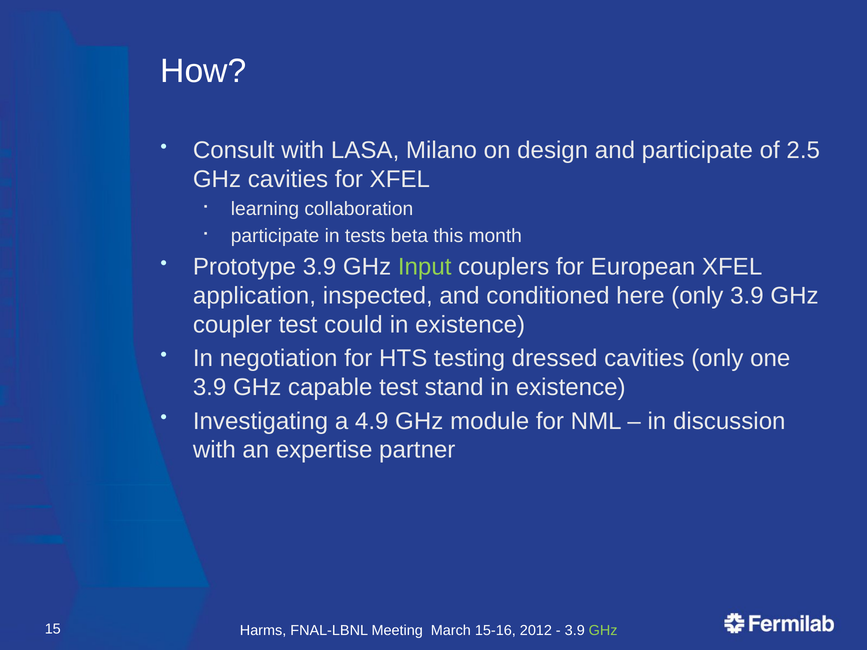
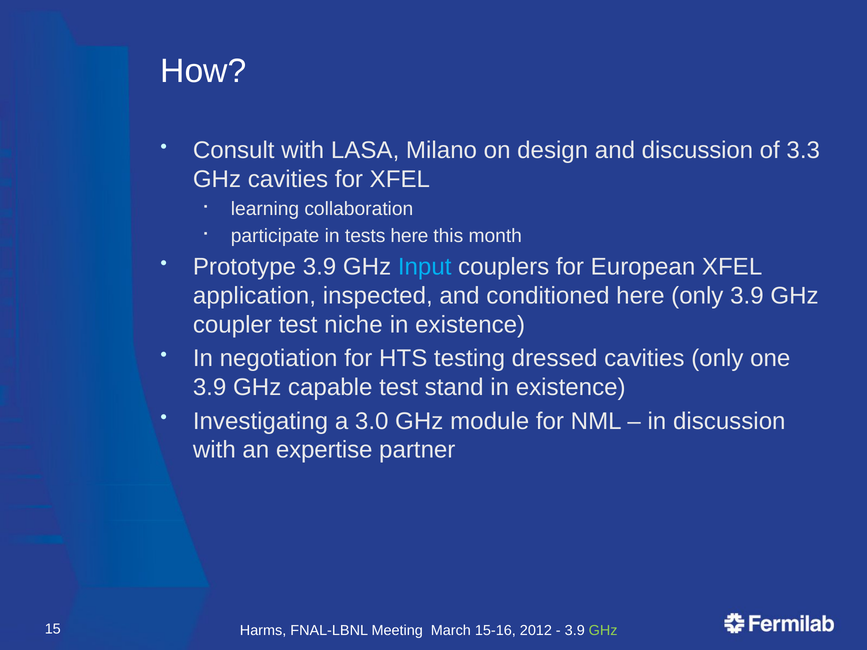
and participate: participate -> discussion (697, 151)
2.5: 2.5 -> 3.3 (803, 151)
tests beta: beta -> here (409, 236)
Input colour: light green -> light blue (425, 267)
could: could -> niche (353, 325)
4.9: 4.9 -> 3.0 (372, 421)
